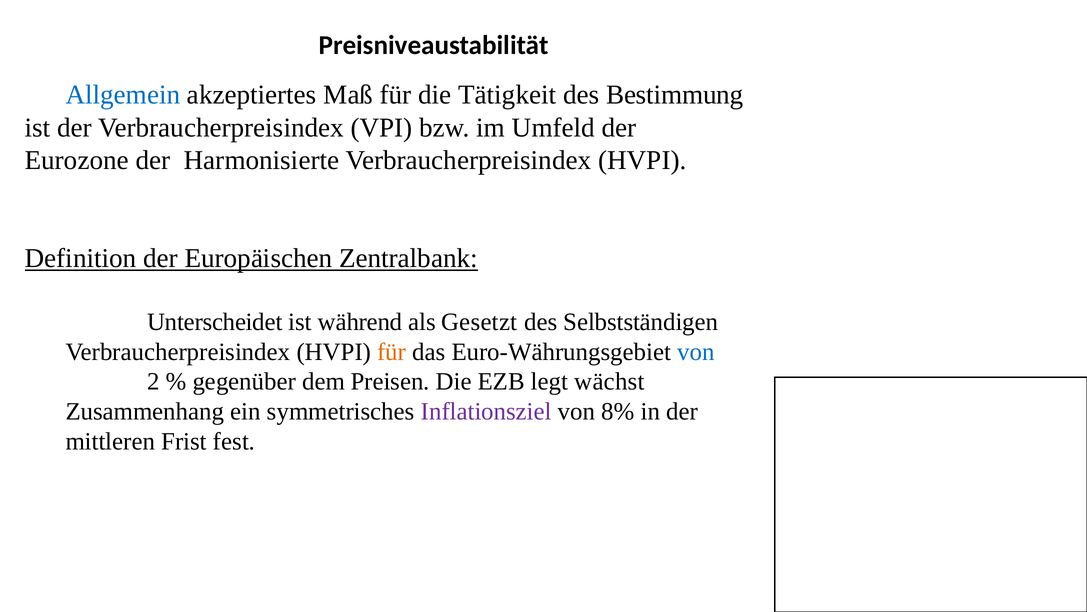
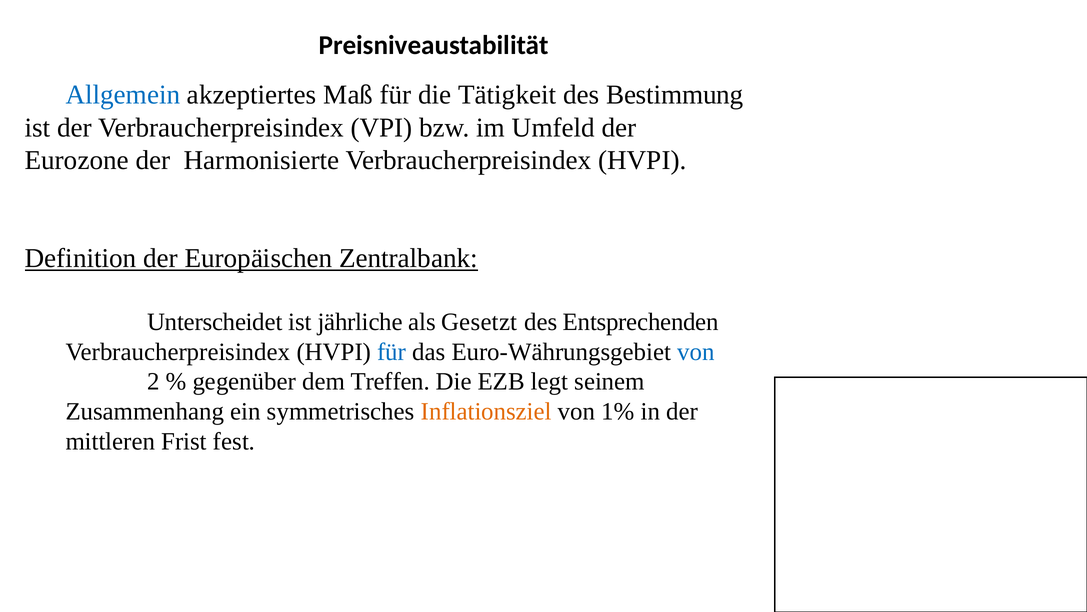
während: während -> jährliche (360, 322)
Selbstständigen: Selbstständigen -> Entsprechenden (641, 322)
für colour: orange -> blue (392, 352)
Preisen: Preisen -> Treffen (390, 381)
wächst: wächst -> seinem (610, 381)
Inflationsziel colour: purple -> orange (486, 411)
8%: 8% -> 1% (618, 411)
